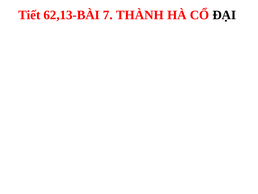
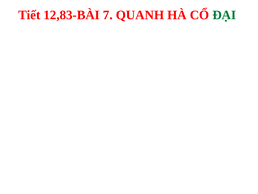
62,13-BÀI: 62,13-BÀI -> 12,83-BÀI (72, 15)
THÀNH: THÀNH -> QUANH (140, 15)
ĐẠI colour: black -> green (224, 15)
